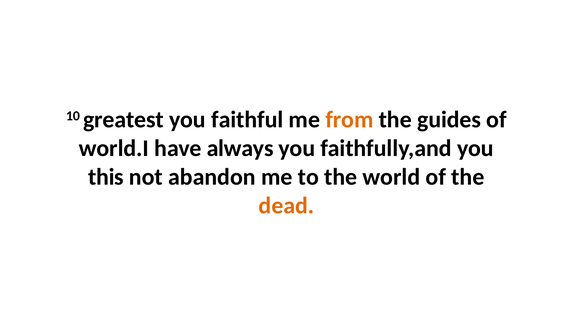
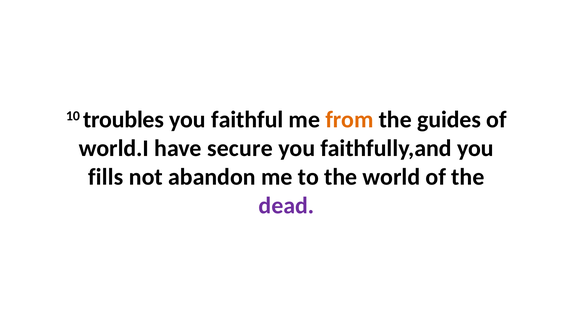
greatest: greatest -> troubles (123, 120)
always: always -> secure (240, 148)
this: this -> fills (106, 177)
dead colour: orange -> purple (286, 206)
